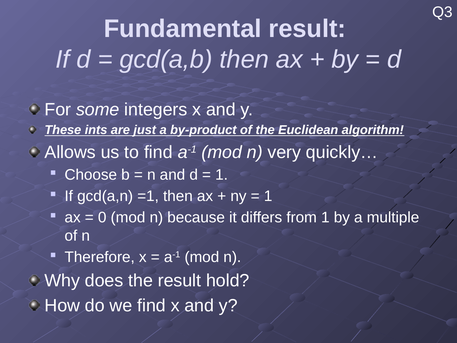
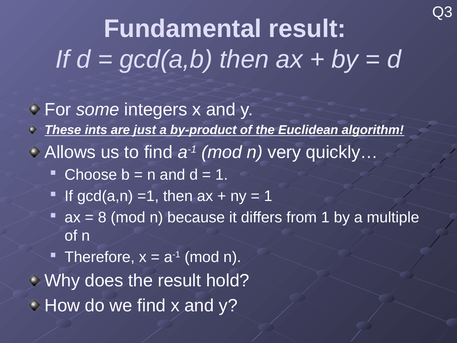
0: 0 -> 8 (102, 217)
